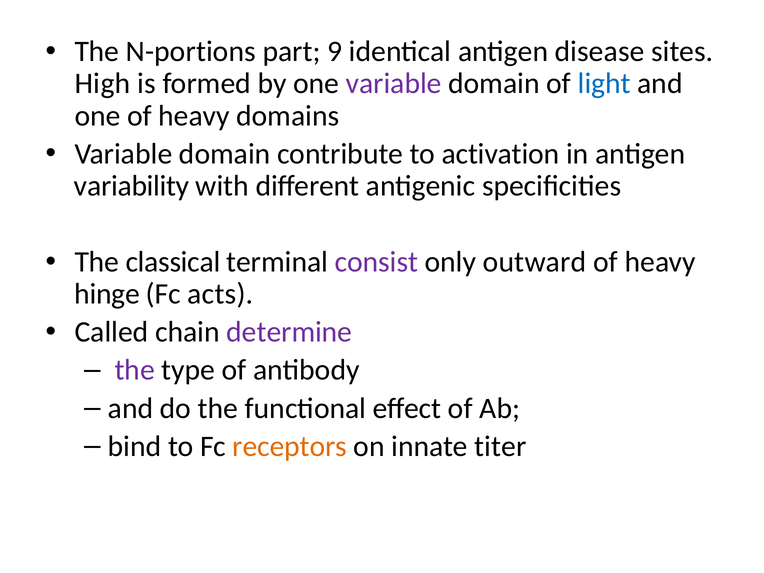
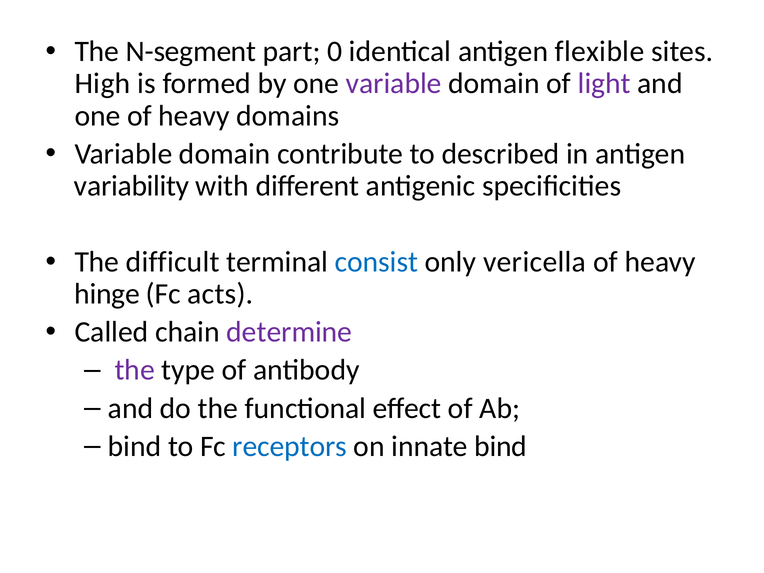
N-portions: N-portions -> N-segment (191, 52)
9: 9 -> 0 (335, 52)
disease: disease -> flexible (600, 52)
light colour: blue -> purple (604, 84)
activation: activation -> described (500, 154)
classical: classical -> difficult (173, 262)
consist colour: purple -> blue (377, 262)
outward: outward -> vericella (535, 262)
receptors colour: orange -> blue (290, 446)
innate titer: titer -> bind (501, 446)
